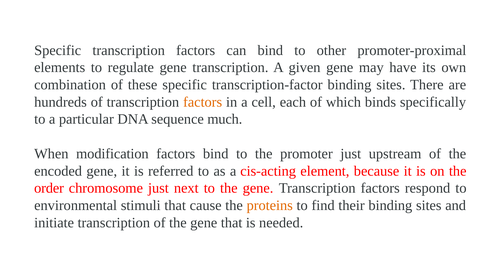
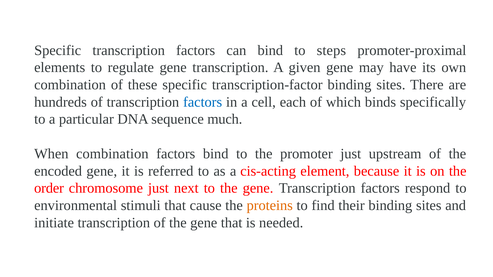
other: other -> steps (331, 50)
factors colour: orange -> blue (203, 102)
When modification: modification -> combination (112, 154)
